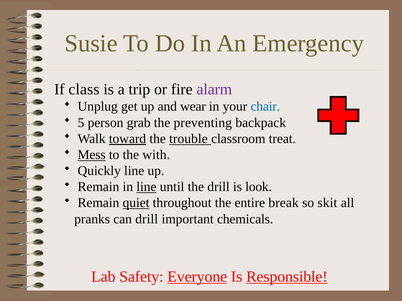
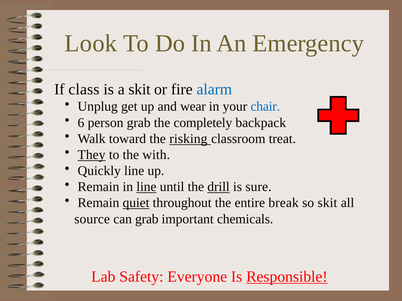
Susie: Susie -> Look (91, 44)
a trip: trip -> skit (139, 89)
alarm colour: purple -> blue (214, 89)
5: 5 -> 6 (81, 123)
preventing: preventing -> completely (203, 123)
toward underline: present -> none (128, 139)
trouble: trouble -> risking (188, 139)
Mess: Mess -> They (92, 155)
drill underline: none -> present (219, 187)
look: look -> sure (258, 187)
pranks: pranks -> source (92, 219)
can drill: drill -> grab (147, 219)
Everyone underline: present -> none (197, 277)
